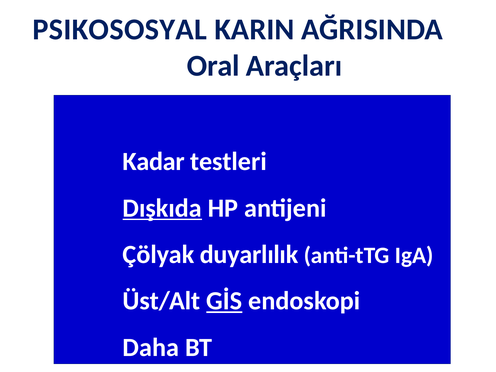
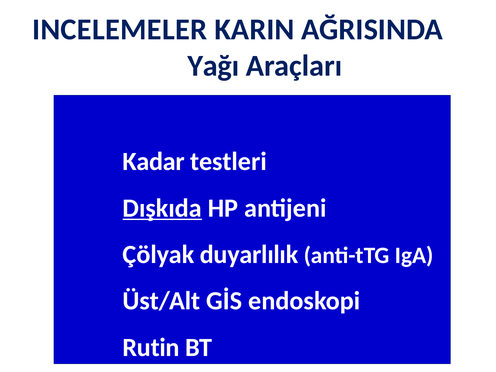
PSIKOSOSYAL: PSIKOSOSYAL -> INCELEMELER (120, 29)
Oral: Oral -> Yağı (213, 66)
GİS underline: present -> none (224, 301)
Daha: Daha -> Rutin (151, 347)
